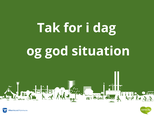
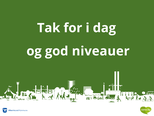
situation: situation -> niveauer (101, 51)
